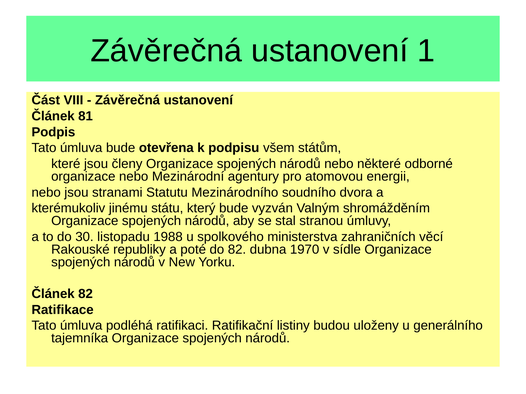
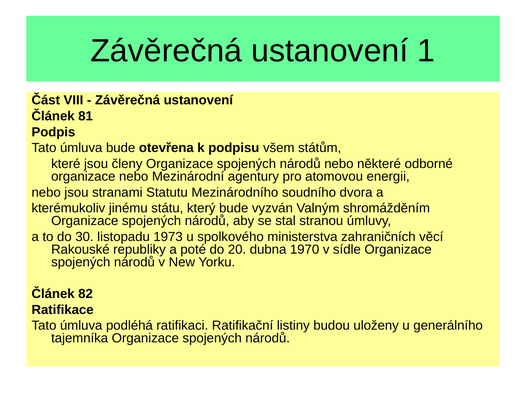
1988: 1988 -> 1973 (168, 237)
do 82: 82 -> 20 (237, 250)
